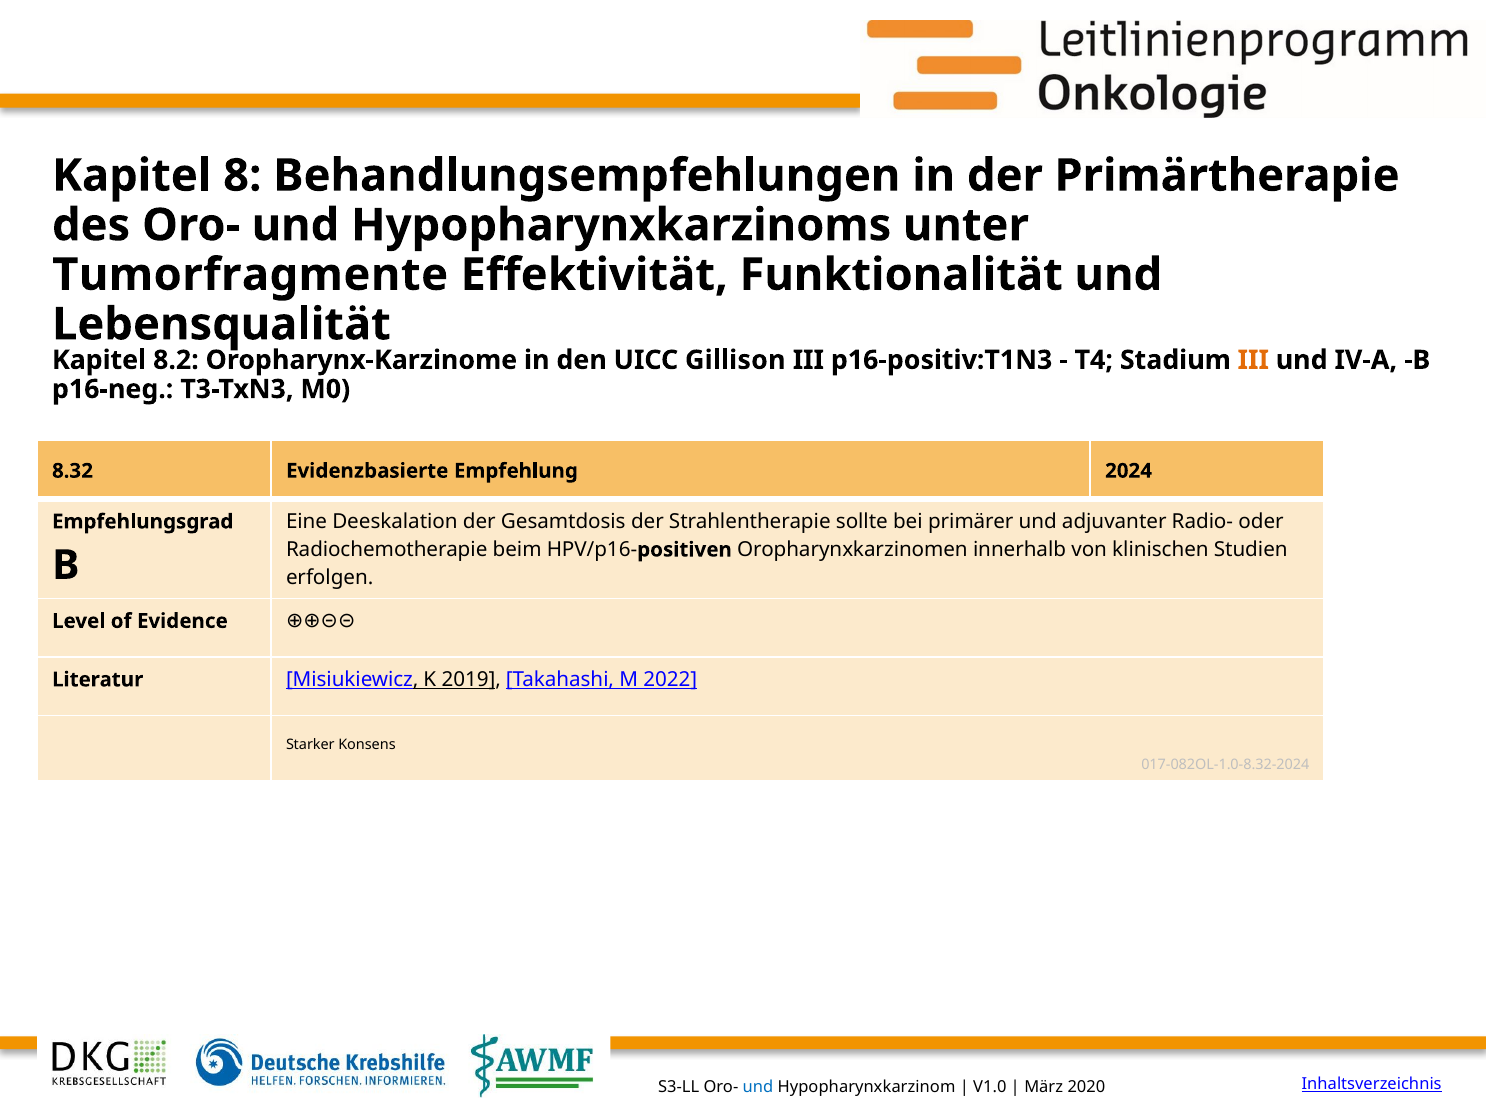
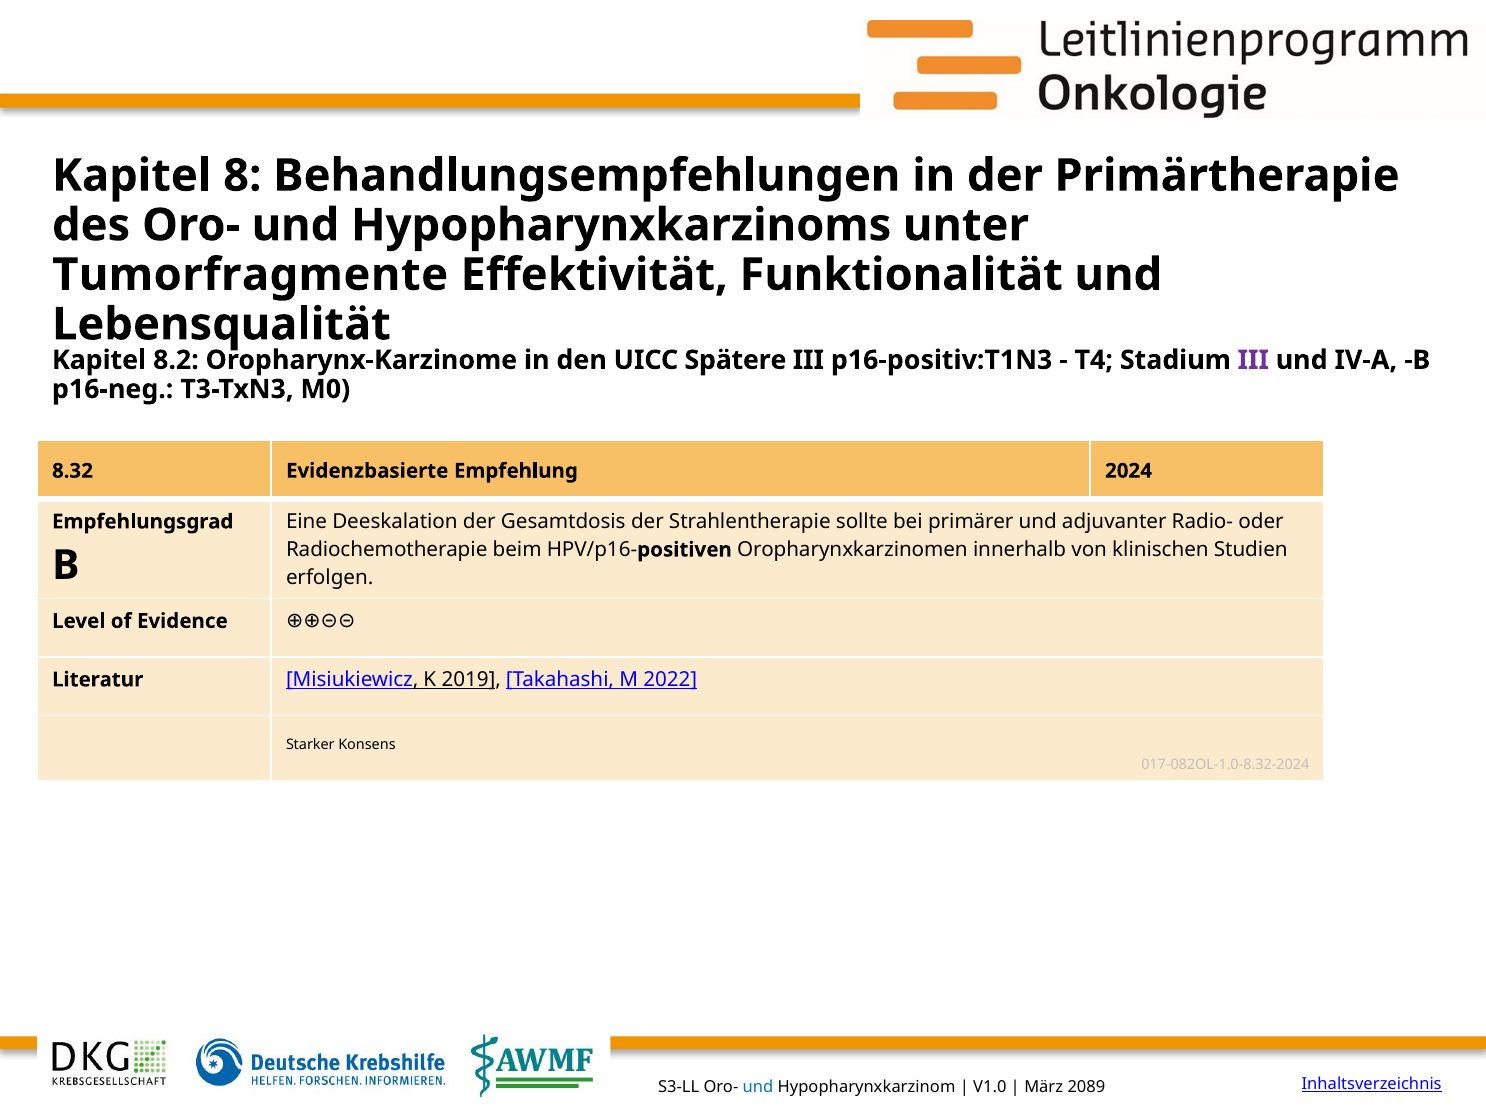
Gillison: Gillison -> Spätere (735, 360)
III colour: orange -> purple (1253, 360)
2020: 2020 -> 2089 (1086, 1086)
